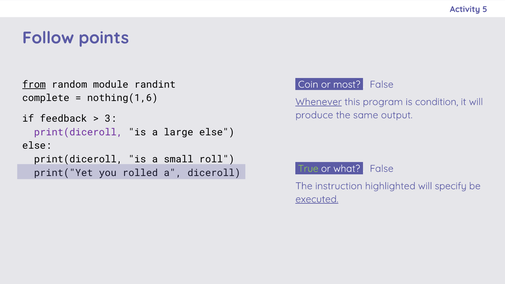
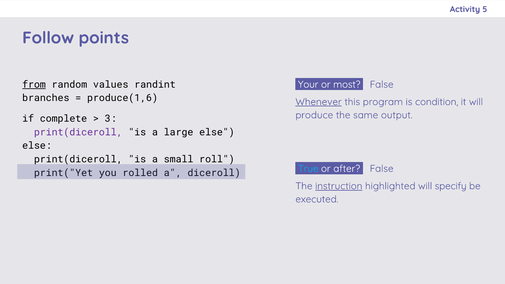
Coin: Coin -> Your (308, 84)
module: module -> values (111, 85)
complete: complete -> branches (46, 98)
nothing(1,6: nothing(1,6 -> produce(1,6 (123, 98)
feedback: feedback -> complete (64, 119)
True colour: light green -> light blue (308, 169)
what: what -> after (347, 169)
instruction underline: none -> present (339, 186)
executed underline: present -> none (317, 199)
